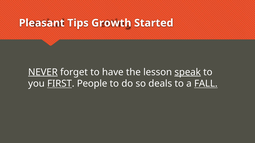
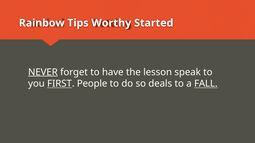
Pleasant: Pleasant -> Rainbow (42, 23)
Growth: Growth -> Worthy (111, 23)
speak underline: present -> none (188, 72)
